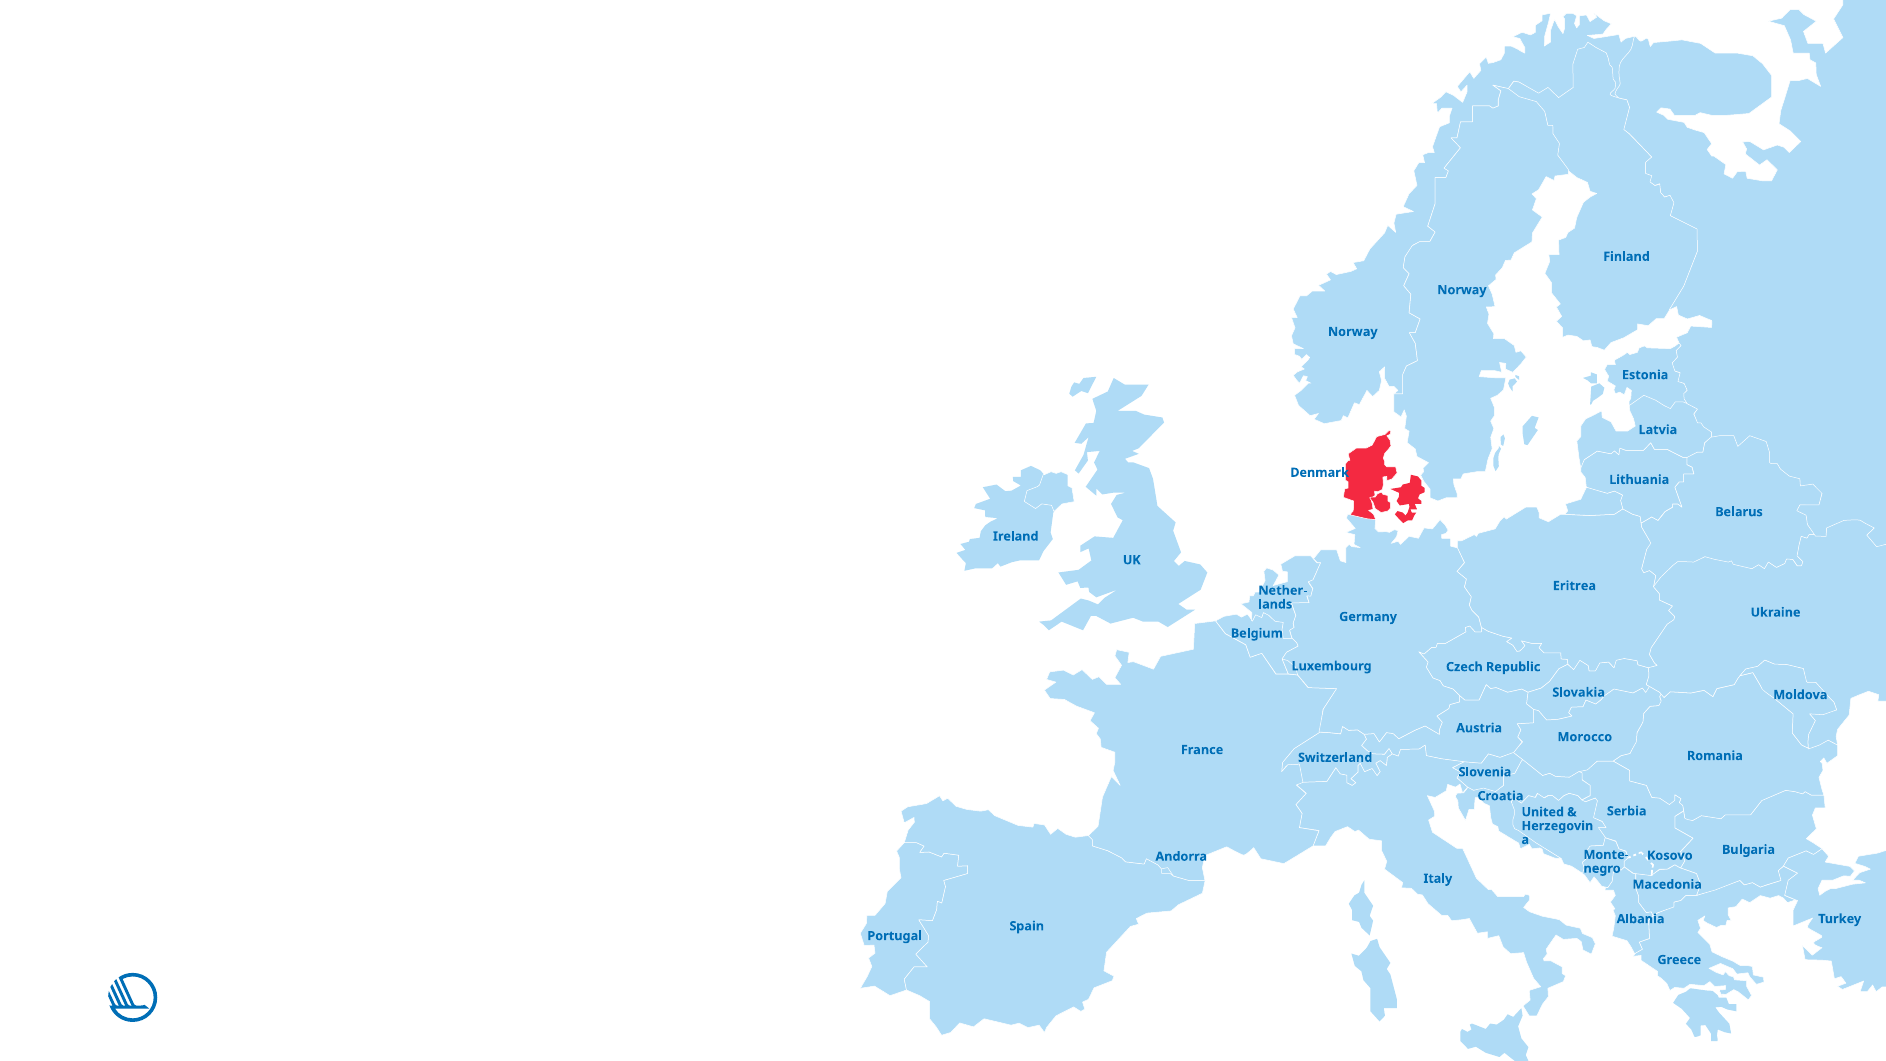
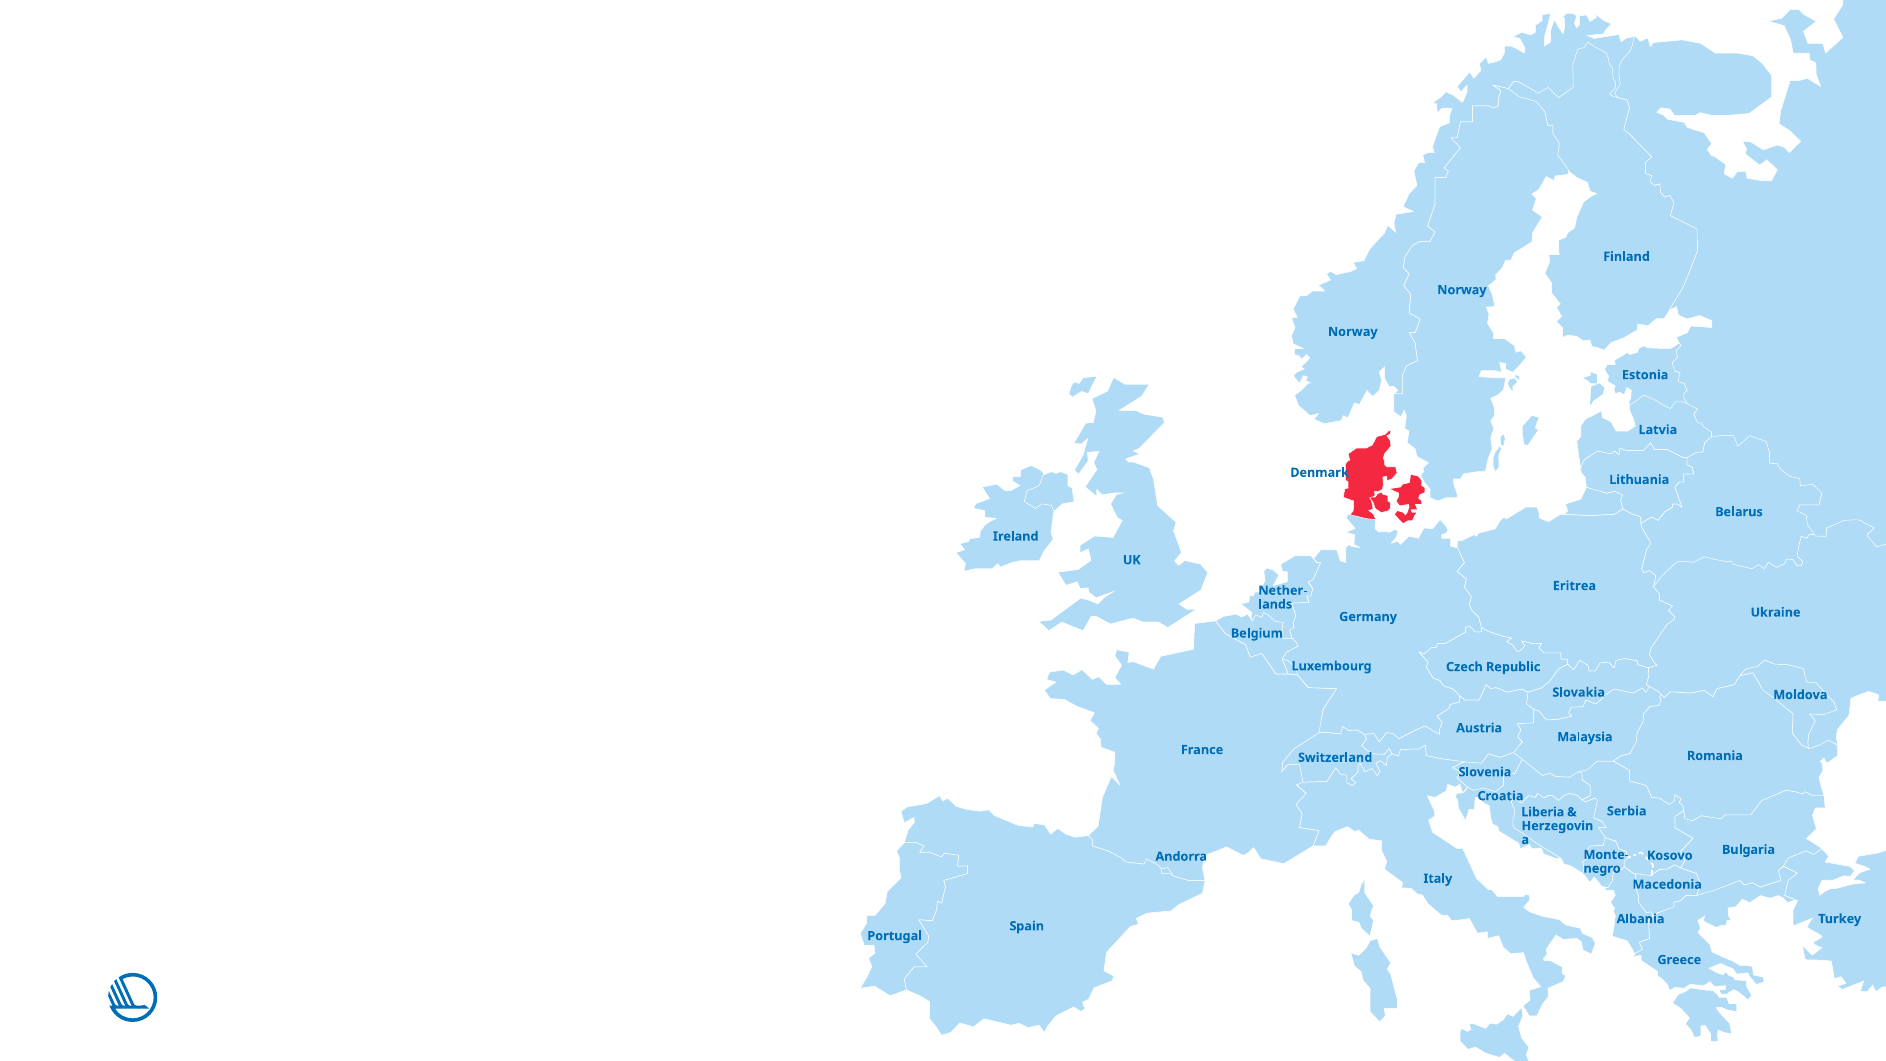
Morocco: Morocco -> Malaysia (1585, 737)
United: United -> Liberia (1543, 812)
